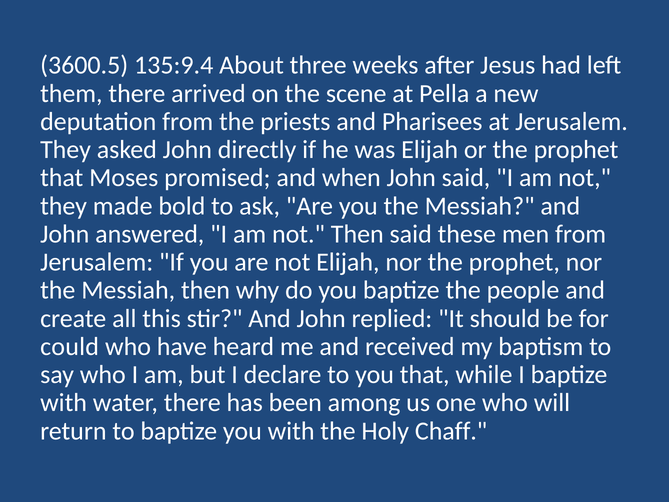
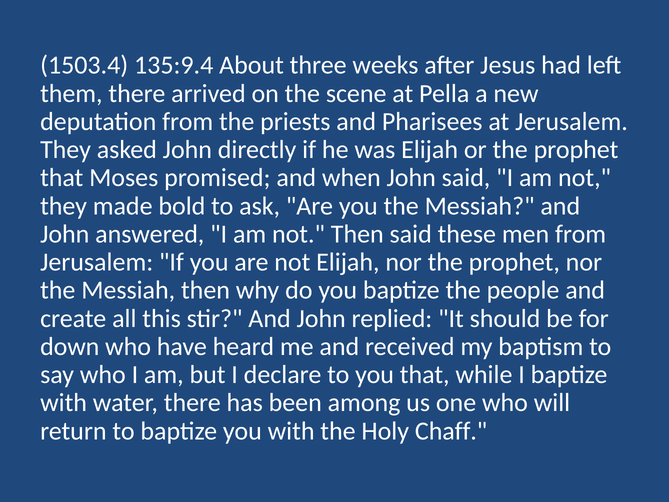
3600.5: 3600.5 -> 1503.4 (84, 65)
could: could -> down (70, 346)
